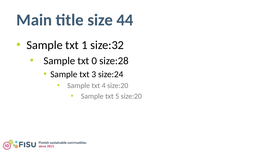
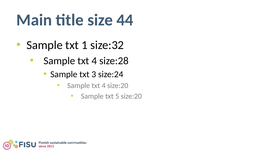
0: 0 -> 4 (94, 61)
